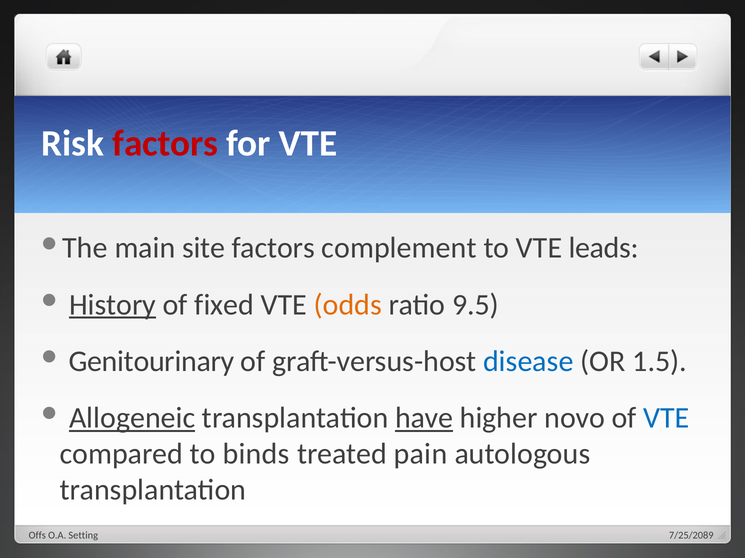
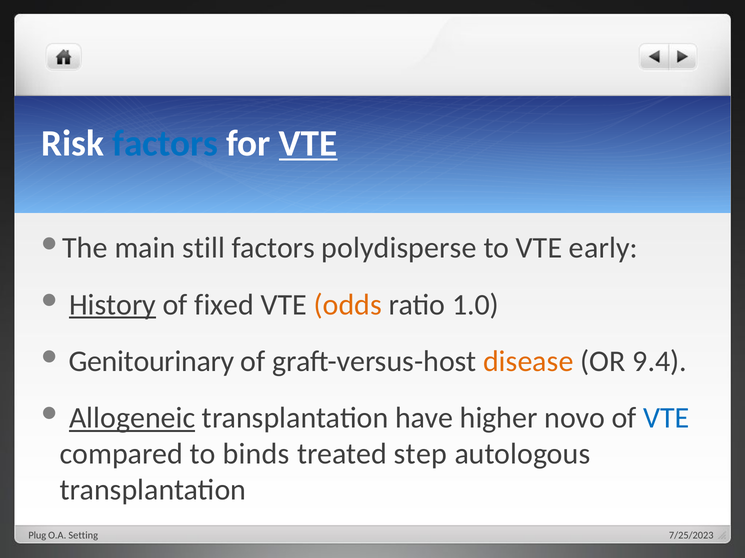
factors colour: red -> blue (165, 144)
VTE underline: none -> present (308, 144)
site: site -> still (204, 248)
complement: complement -> polydisperse (399, 248)
leads: leads -> early (603, 248)
9.5: 9.5 -> 1.0 (476, 305)
disease colour: blue -> orange (528, 362)
1.5: 1.5 -> 9.4 (660, 362)
have underline: present -> none (424, 419)
pain: pain -> step (421, 455)
Offs: Offs -> Plug (37, 536)
7/25/2089: 7/25/2089 -> 7/25/2023 (691, 536)
